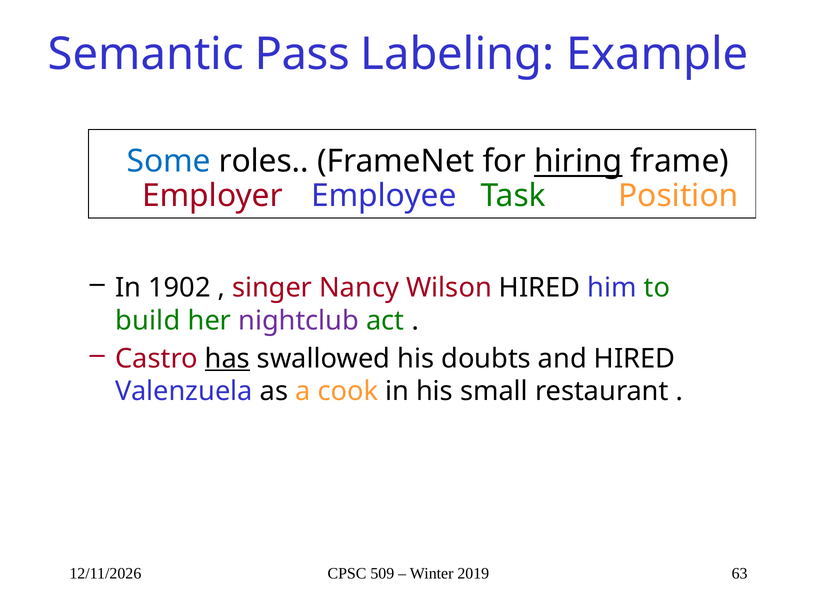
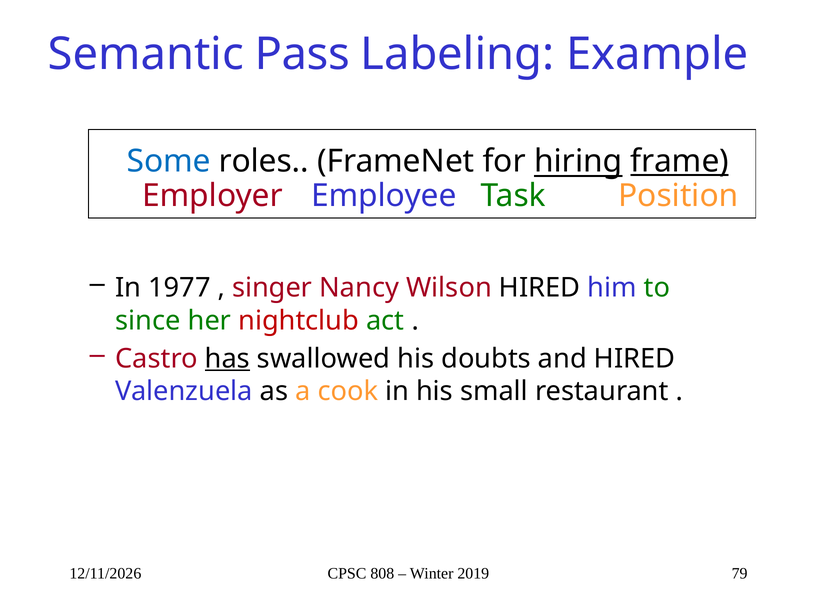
frame underline: none -> present (680, 161)
1902: 1902 -> 1977 (179, 288)
build: build -> since (148, 320)
nightclub colour: purple -> red (299, 320)
509: 509 -> 808 (382, 573)
63: 63 -> 79 (740, 573)
